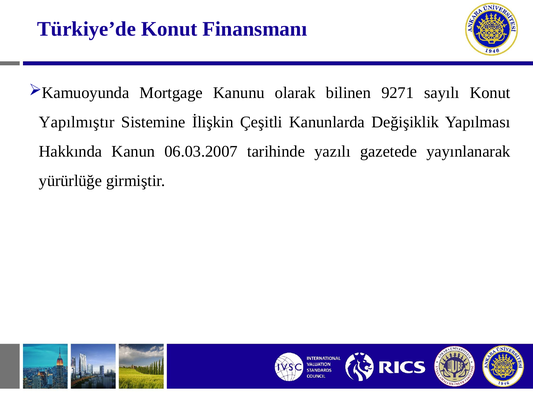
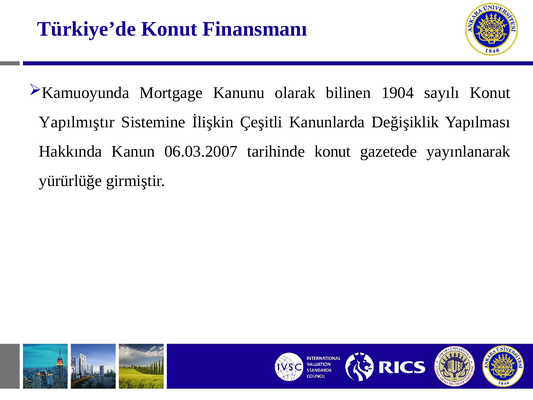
9271: 9271 -> 1904 (398, 93)
tarihinde yazılı: yazılı -> konut (333, 151)
